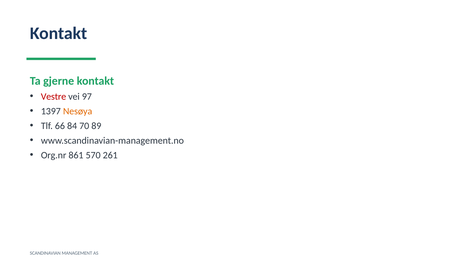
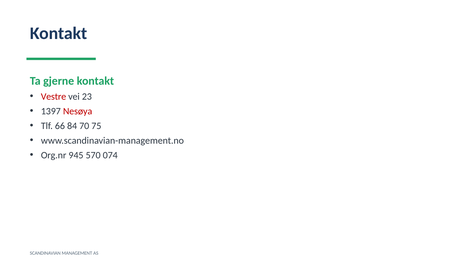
97: 97 -> 23 (87, 97)
Nesøya colour: orange -> red (78, 111)
89: 89 -> 75 (96, 126)
861: 861 -> 945 (76, 155)
261: 261 -> 074 (110, 155)
